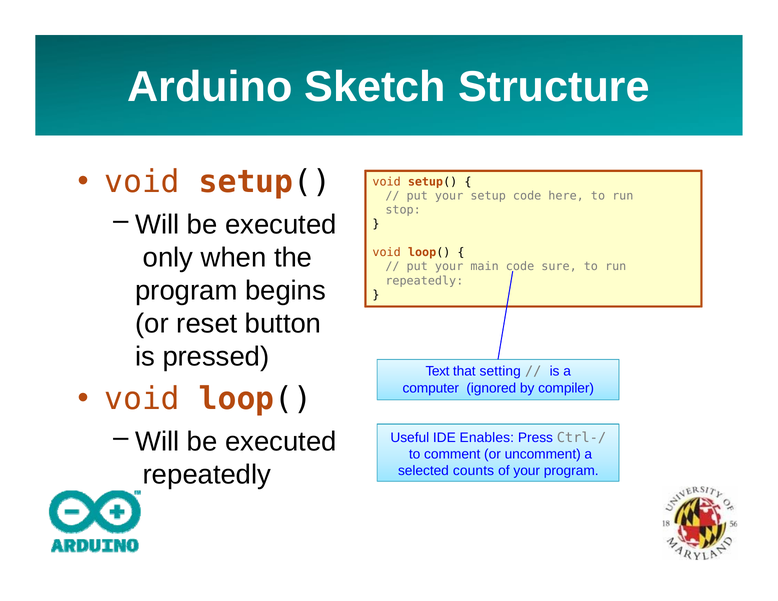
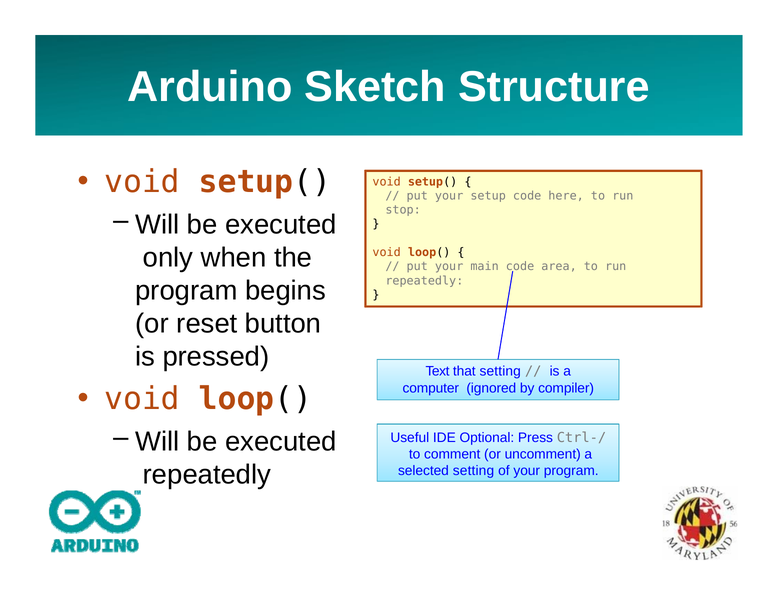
sure: sure -> area (559, 267)
Enables: Enables -> Optional (487, 438)
selected counts: counts -> setting (473, 471)
